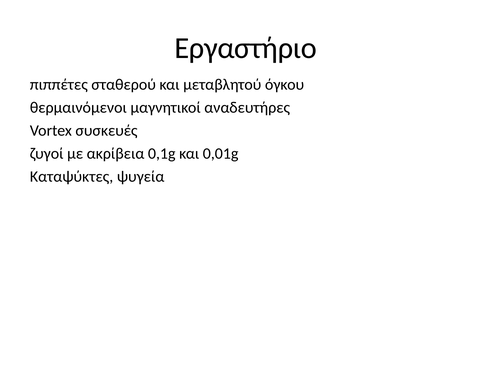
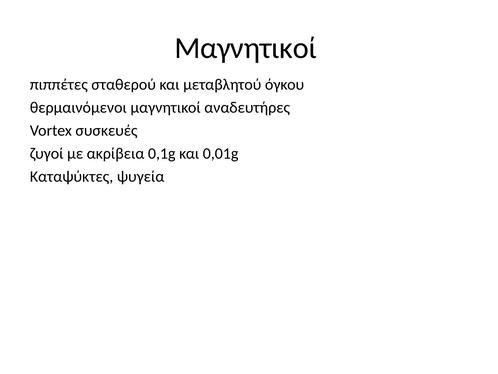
Εργαστήριο: Εργαστήριο -> Μαγνητικοί (246, 48)
